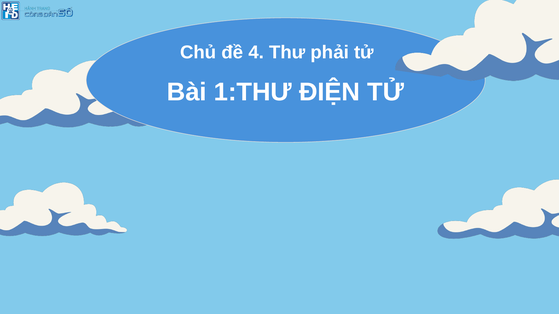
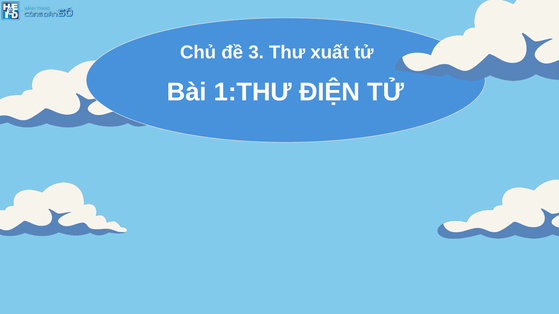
4: 4 -> 3 (256, 52)
phải: phải -> xuất (330, 52)
